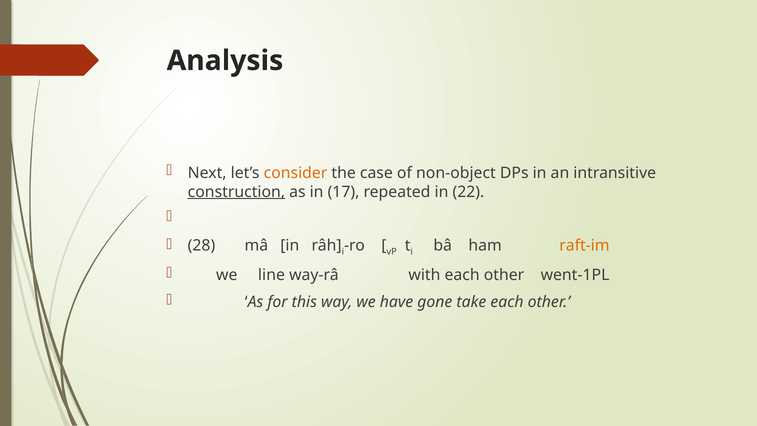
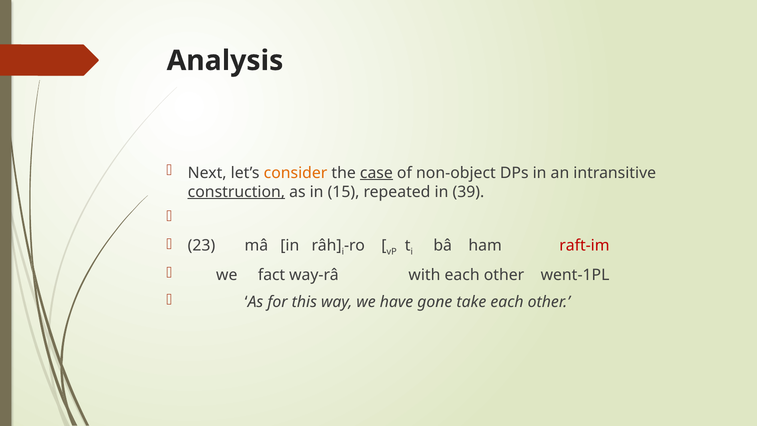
case underline: none -> present (376, 173)
17: 17 -> 15 (344, 192)
22: 22 -> 39 (468, 192)
28: 28 -> 23 (201, 245)
raft-im colour: orange -> red (584, 245)
line: line -> fact (272, 275)
